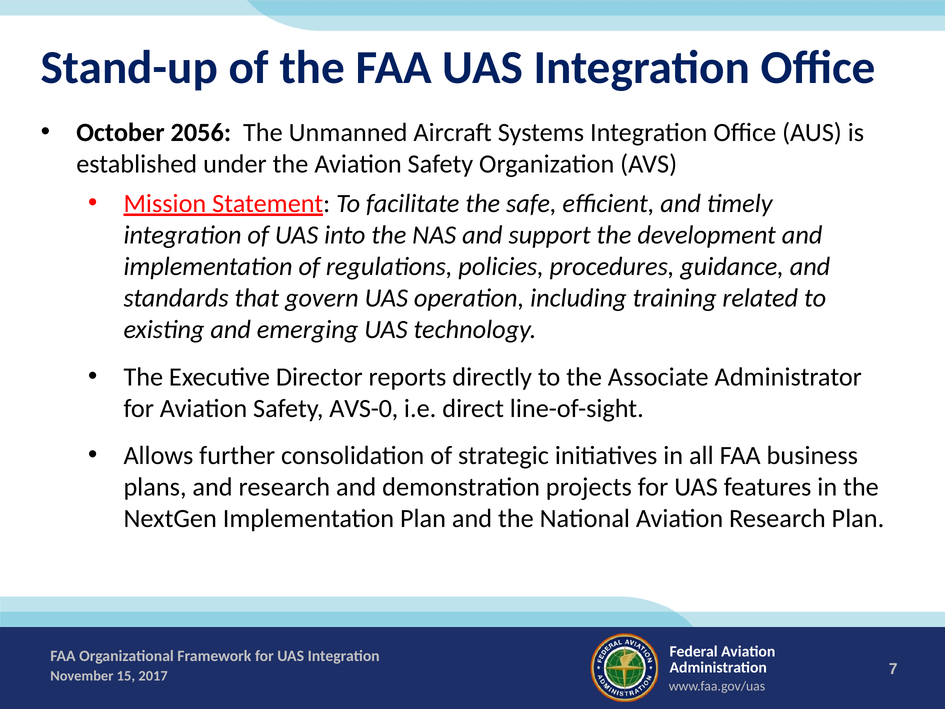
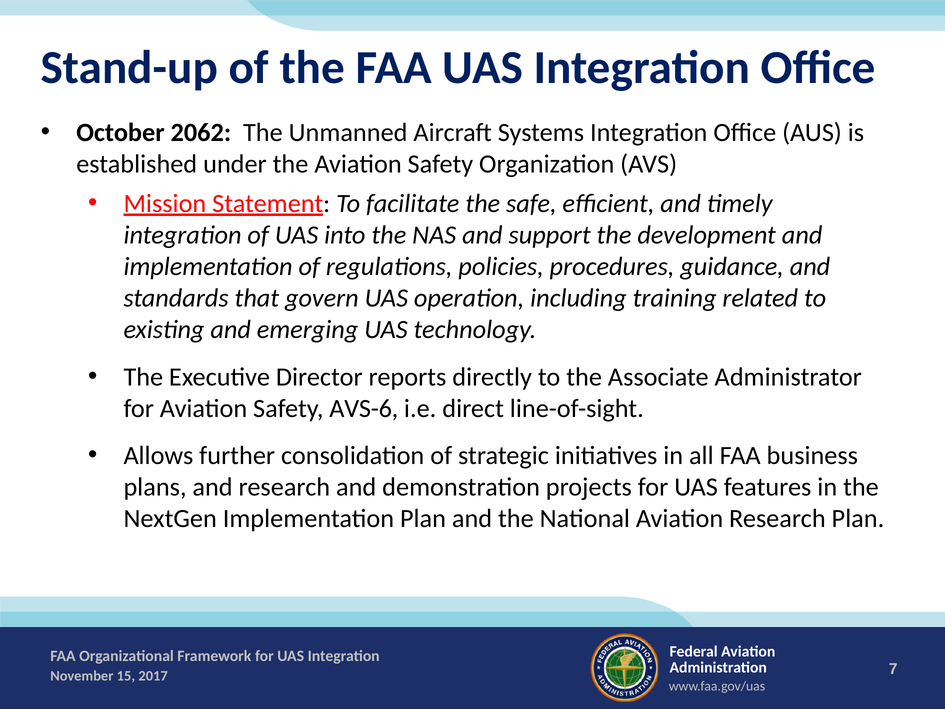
2056: 2056 -> 2062 (201, 132)
AVS-0: AVS-0 -> AVS-6 (364, 408)
